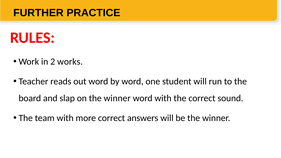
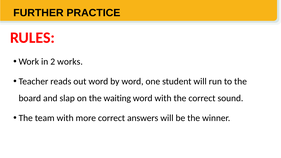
on the winner: winner -> waiting (117, 98)
